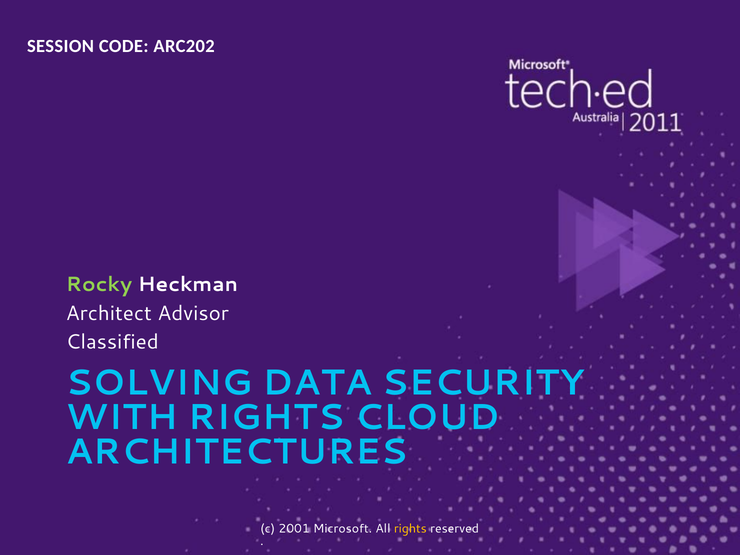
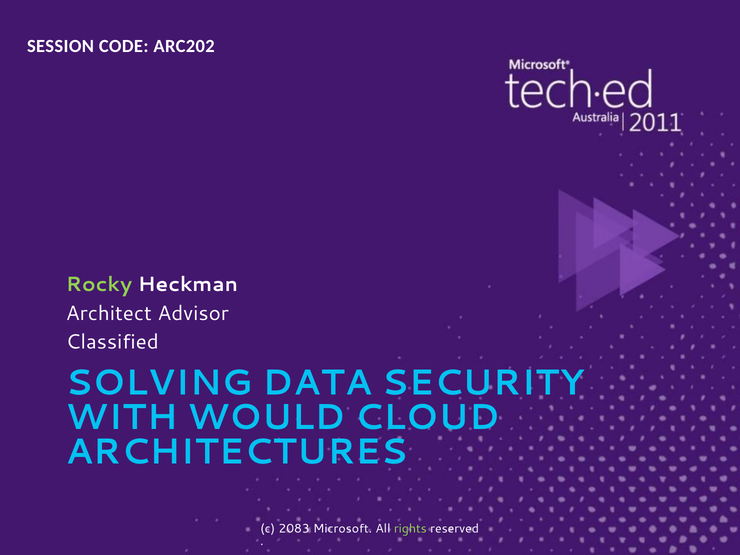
WITH RIGHTS: RIGHTS -> WOULD (266, 418)
2001: 2001 -> 2083 (294, 529)
rights colour: yellow -> light green (410, 529)
